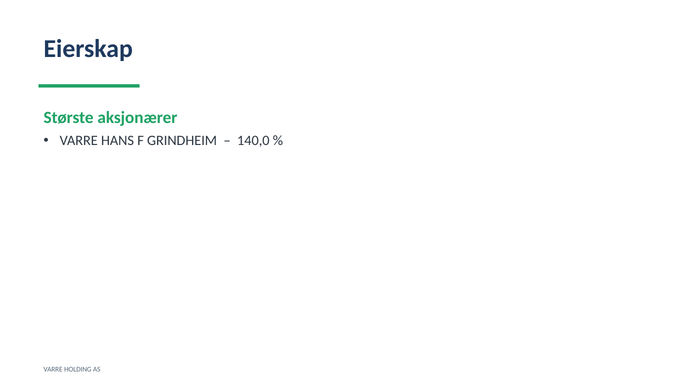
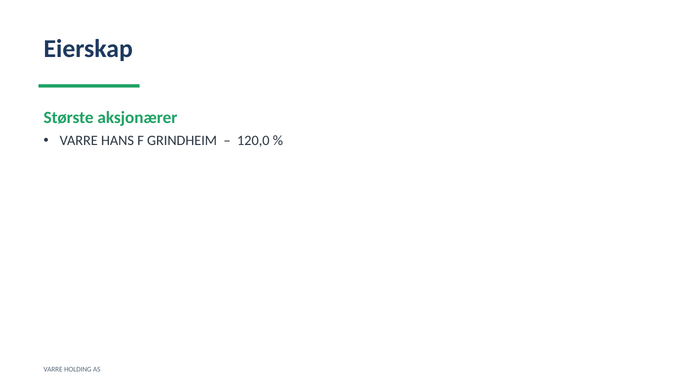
140,0: 140,0 -> 120,0 (253, 141)
